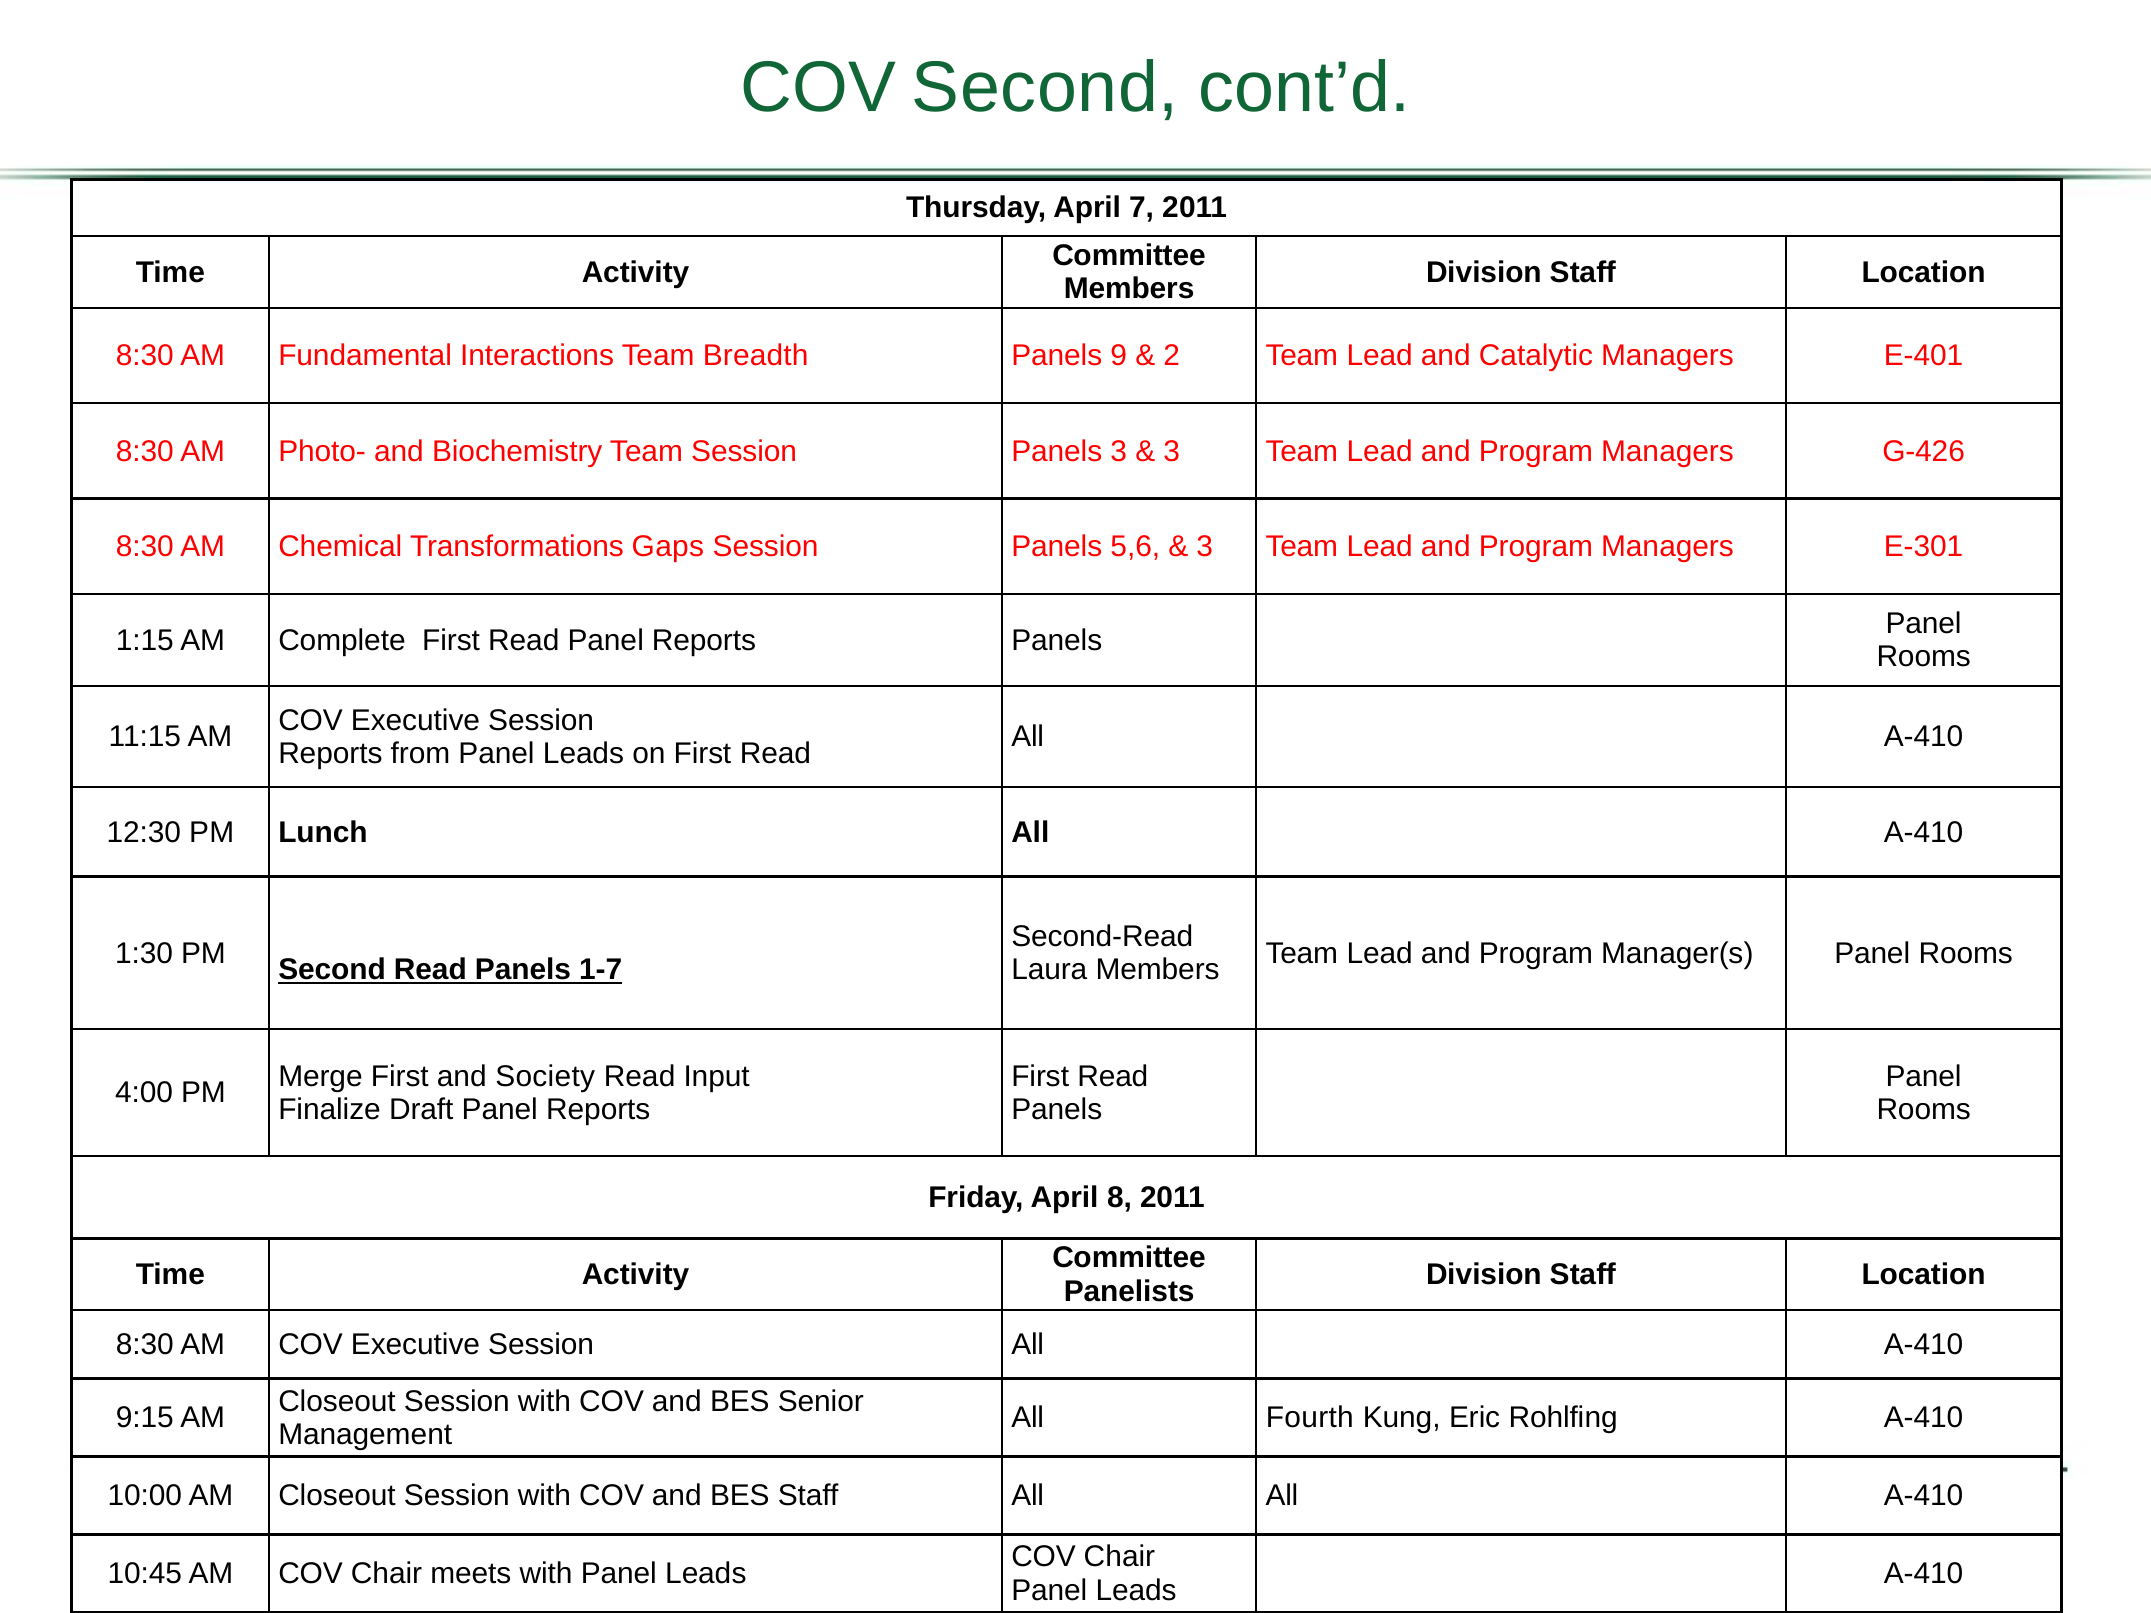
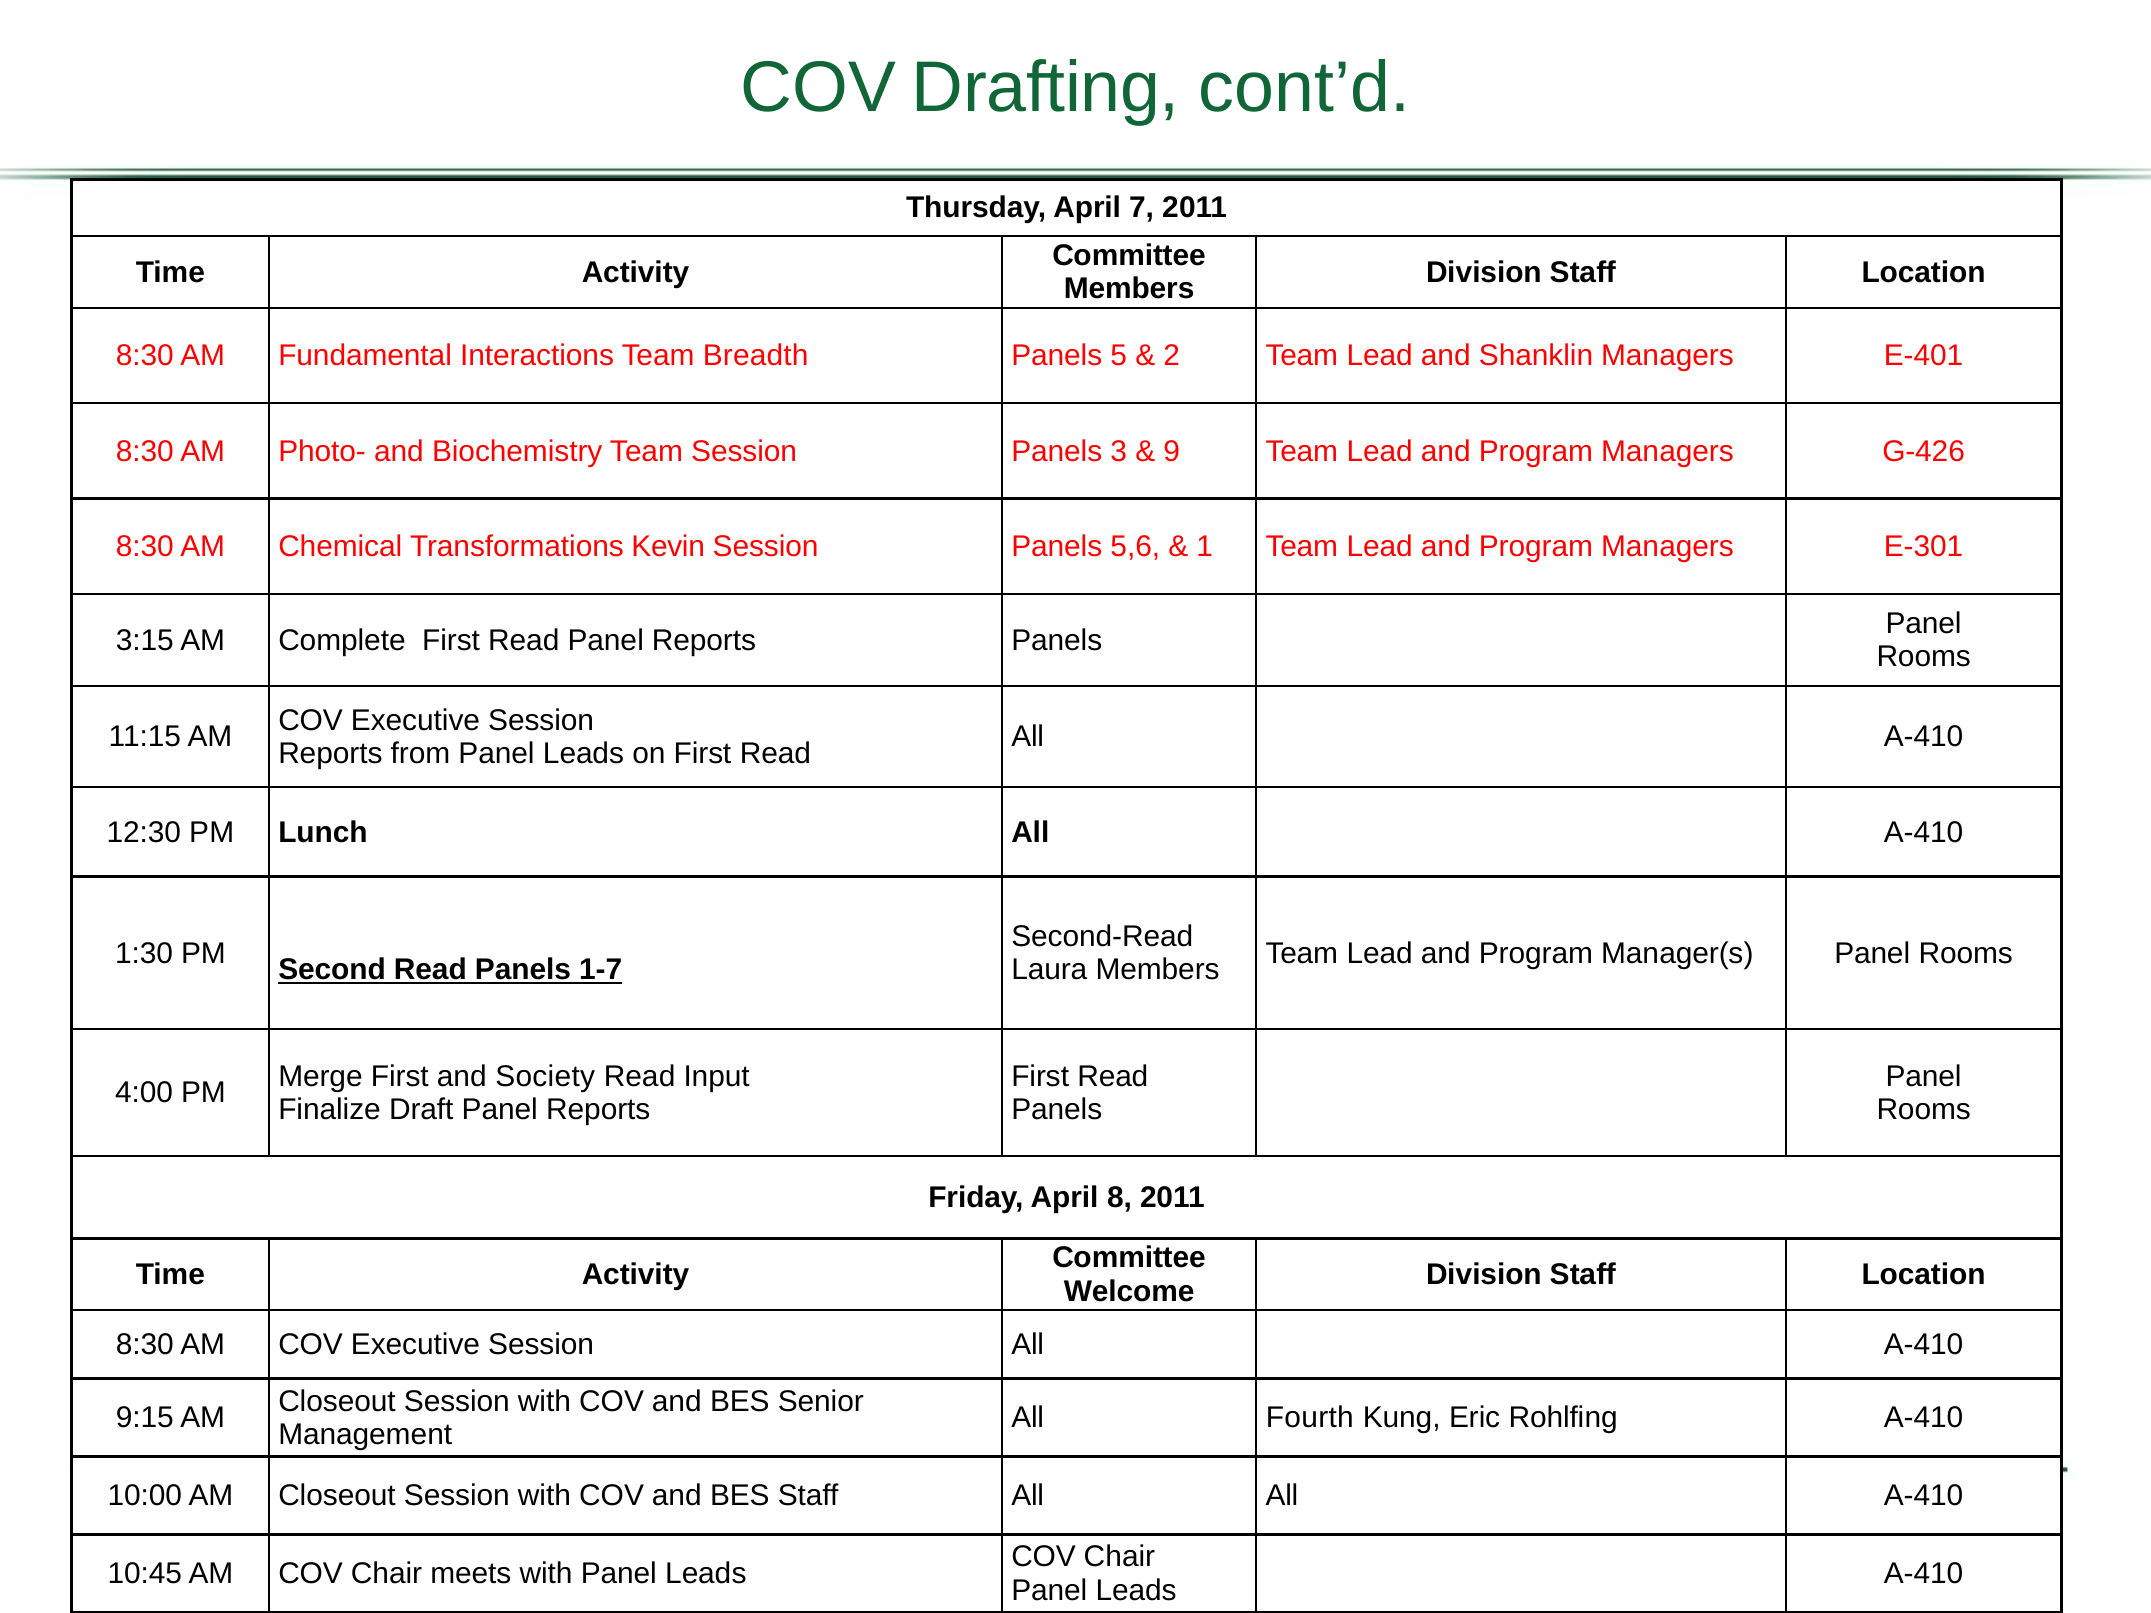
COV Second: Second -> Drafting (1046, 88)
9: 9 -> 5 (1119, 356)
Catalytic: Catalytic -> Shanklin (1536, 356)
3: 3 -> 9 (1172, 451)
Gaps: Gaps -> Kevin (668, 547)
3: 3 -> 1 (1205, 547)
1:15: 1:15 -> 3:15 (145, 640)
Panelists: Panelists -> Welcome (1129, 1291)
